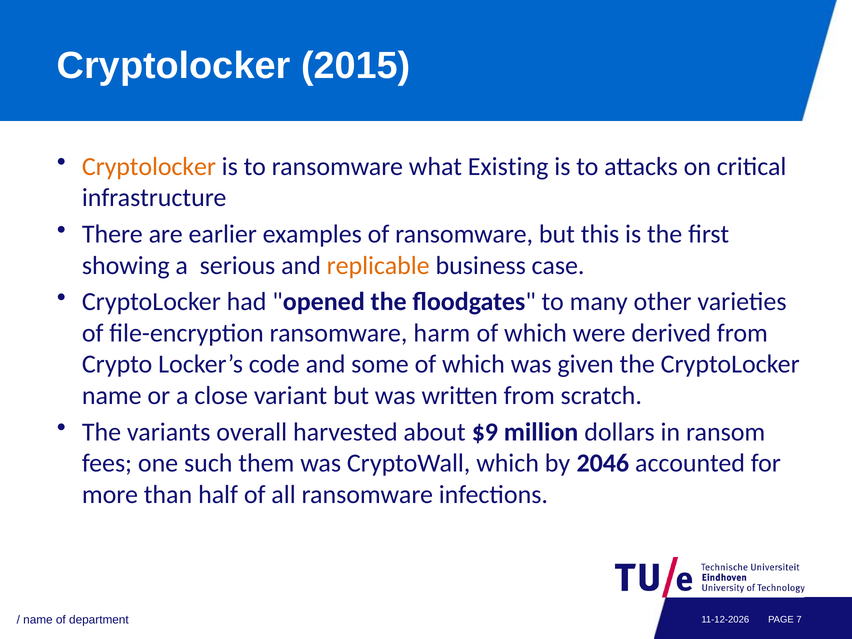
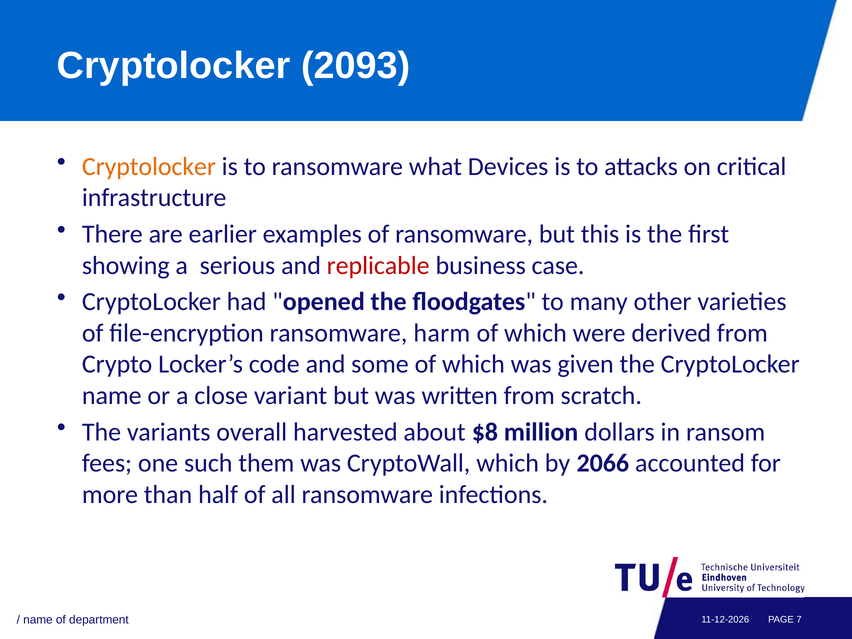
2015: 2015 -> 2093 (356, 66)
Existing: Existing -> Devices (508, 167)
replicable colour: orange -> red (378, 265)
$9: $9 -> $8 (485, 432)
2046: 2046 -> 2066 (603, 463)
